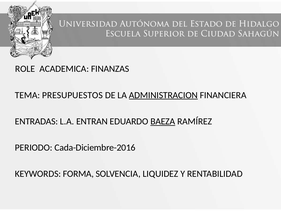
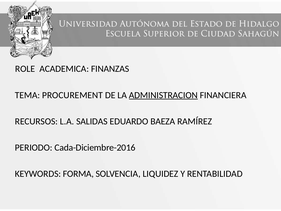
PRESUPUESTOS: PRESUPUESTOS -> PROCUREMENT (72, 95)
ENTRADAS: ENTRADAS -> RECURSOS (36, 121)
ENTRAN: ENTRAN -> SALIDAS (92, 121)
BAEZA underline: present -> none (163, 121)
